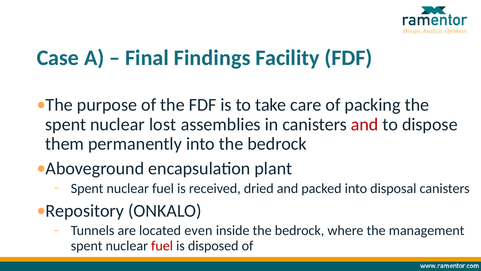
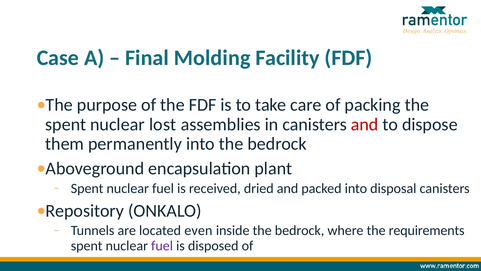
Findings: Findings -> Molding (212, 58)
management: management -> requirements (427, 230)
fuel colour: red -> purple (162, 245)
